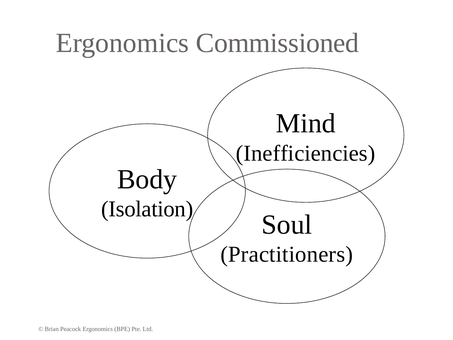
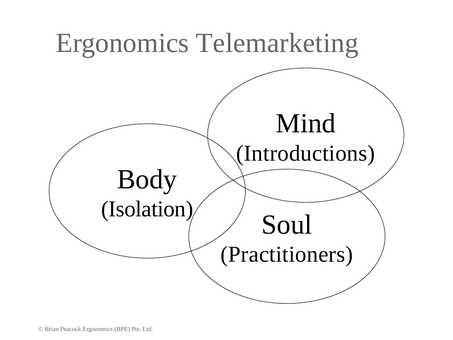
Commissioned: Commissioned -> Telemarketing (277, 43)
Inefficiencies: Inefficiencies -> Introductions (306, 153)
